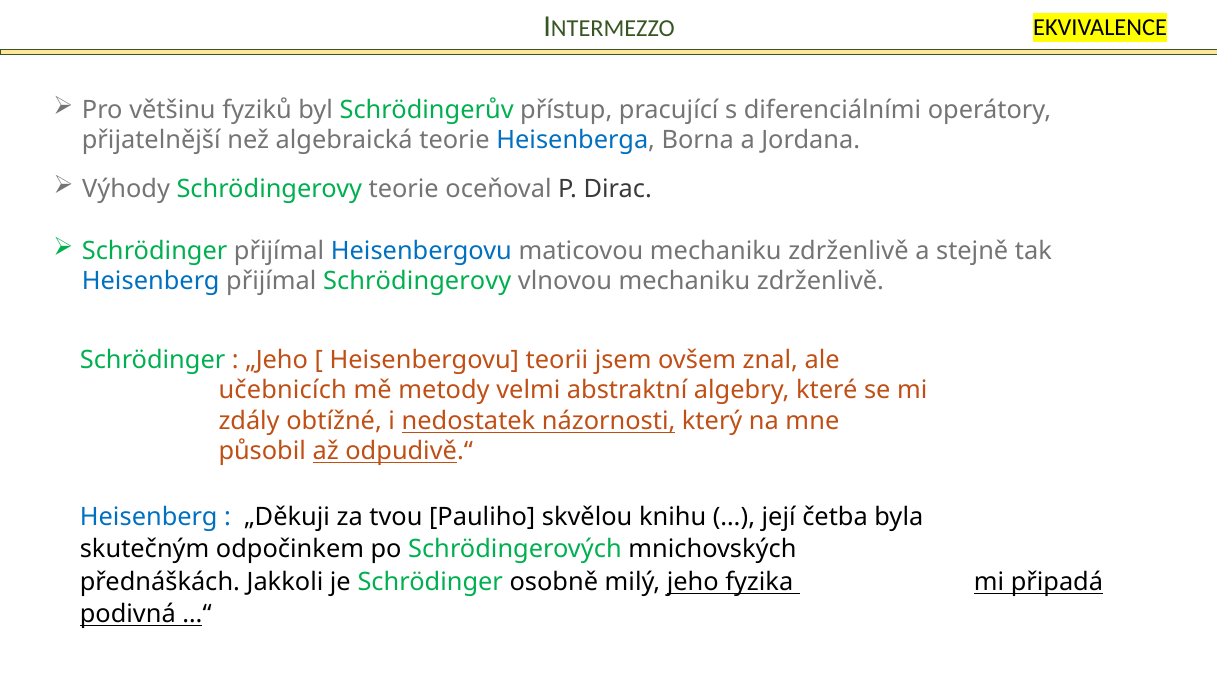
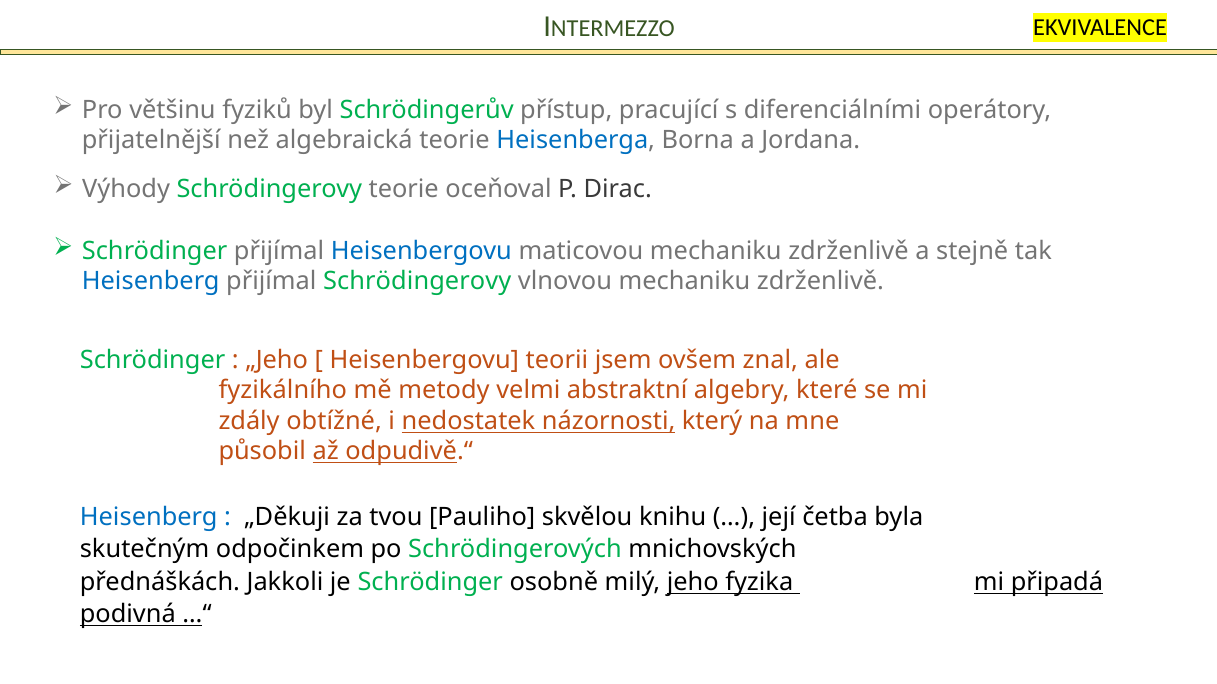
učebnicích: učebnicích -> fyzikálního (283, 391)
